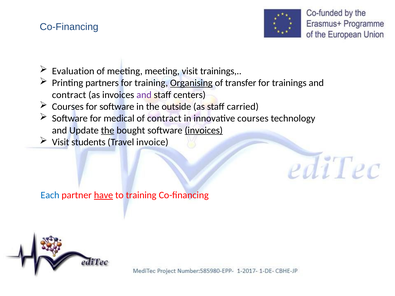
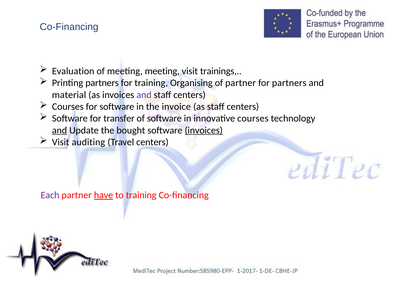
Organising underline: present -> none (191, 83)
of transfer: transfer -> partner (241, 83)
for trainings: trainings -> partners (289, 83)
contract: contract -> material (69, 95)
outside: outside -> invoice (176, 107)
as staff carried: carried -> centers (243, 107)
medical: medical -> transfer (119, 119)
of contract: contract -> software (164, 119)
and underline: none -> present (60, 130)
the underline: present -> none (108, 130)
students: students -> auditing (88, 142)
Travel invoice: invoice -> centers (152, 142)
Each colour: blue -> purple (50, 195)
